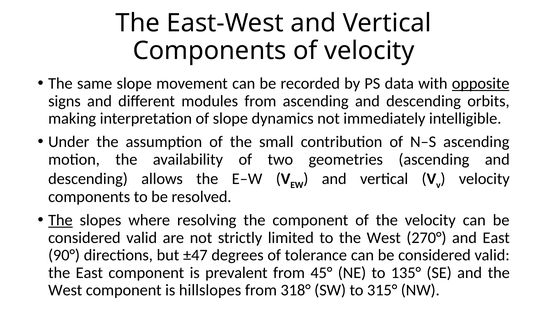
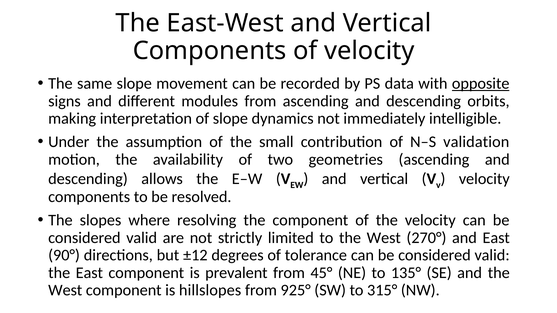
N–S ascending: ascending -> validation (476, 142)
The underline: present -> none (60, 220)
±47: ±47 -> ±12 (195, 255)
318°: 318° -> 925° (296, 291)
